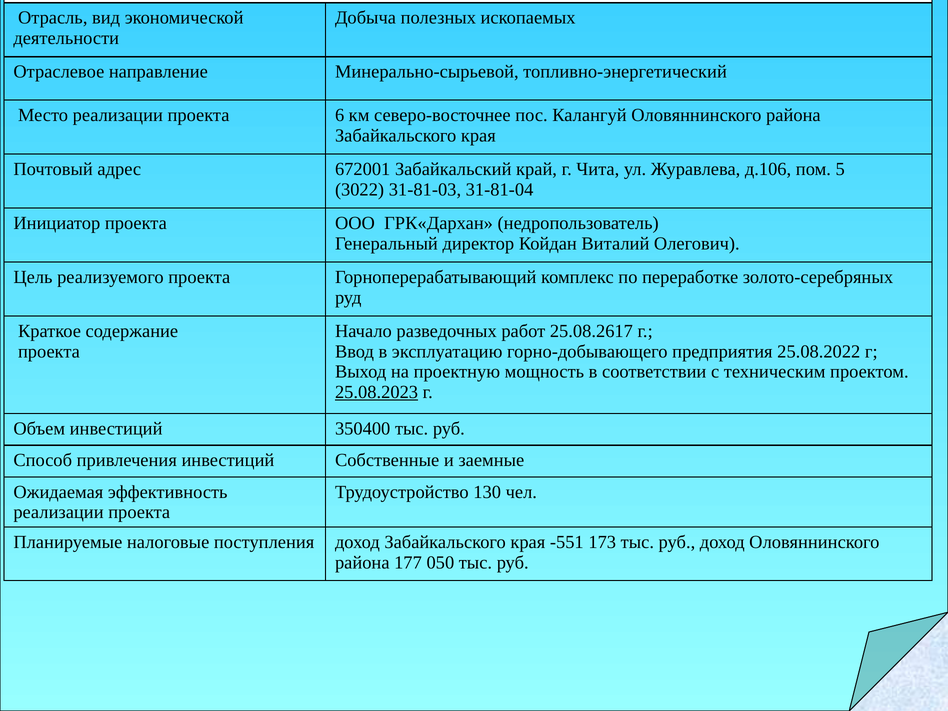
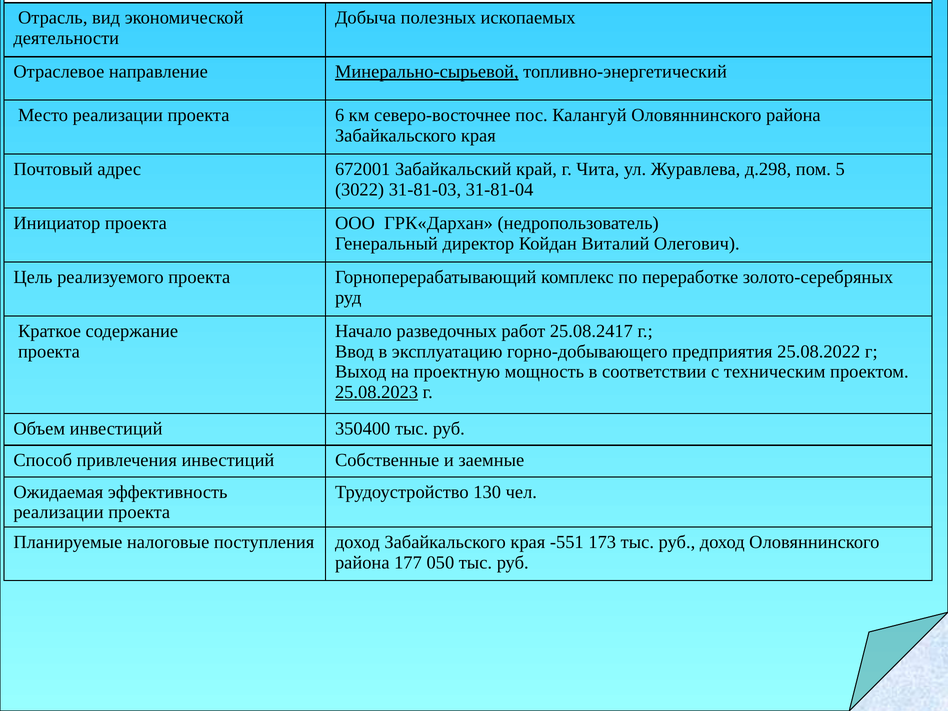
Минерально-сырьевой underline: none -> present (427, 72)
д.106: д.106 -> д.298 (768, 169)
25.08.2617: 25.08.2617 -> 25.08.2417 (591, 331)
